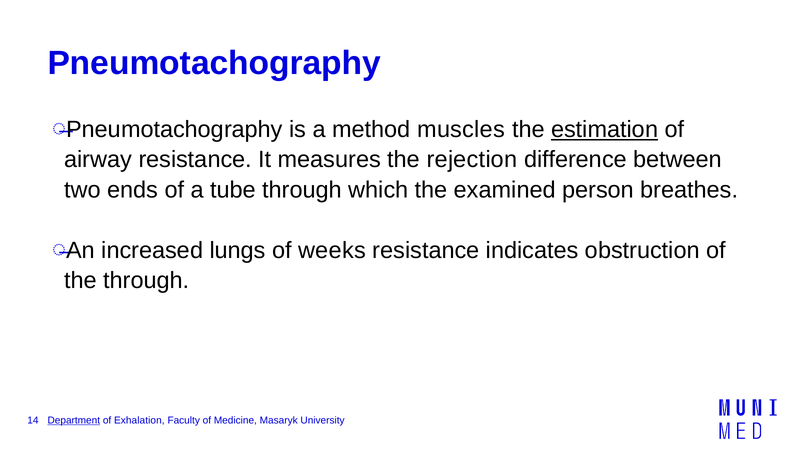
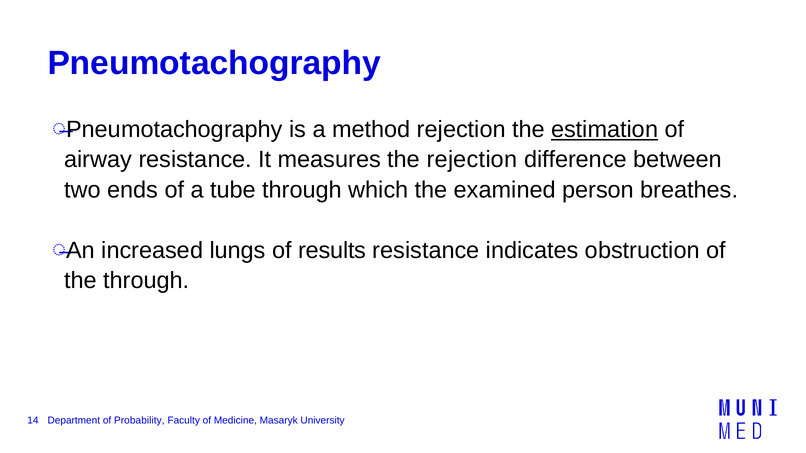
method muscles: muscles -> rejection (461, 130)
weeks: weeks -> results (332, 251)
Department underline: present -> none (74, 421)
Exhalation: Exhalation -> Probability (139, 421)
